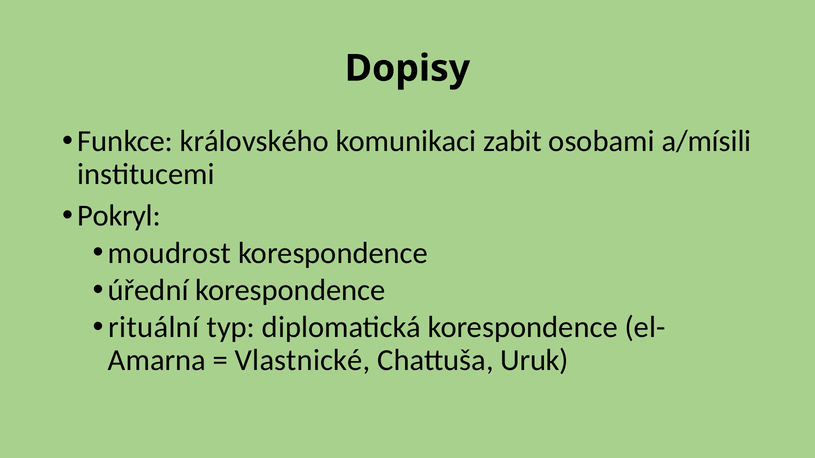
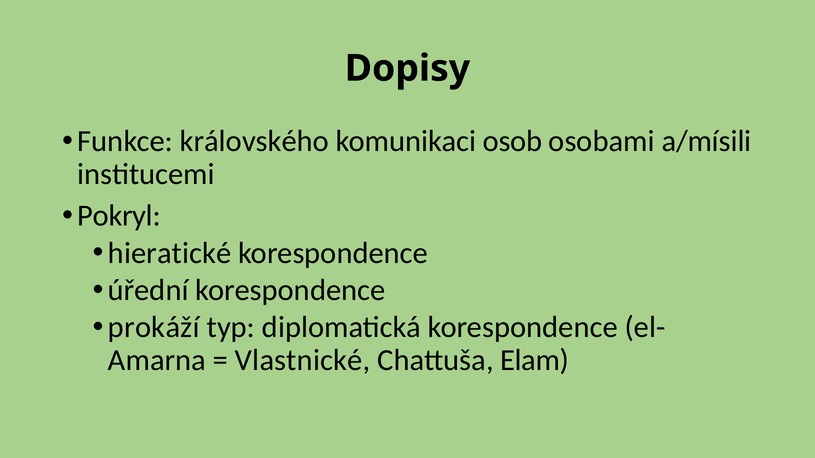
zabit: zabit -> osob (512, 141)
moudrost: moudrost -> hieratické (170, 253)
rituální: rituální -> prokáží (154, 328)
Uruk: Uruk -> Elam (535, 361)
